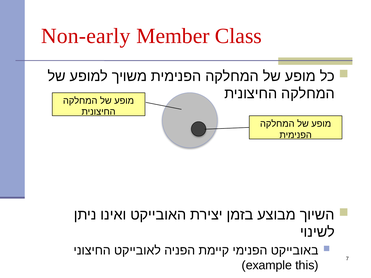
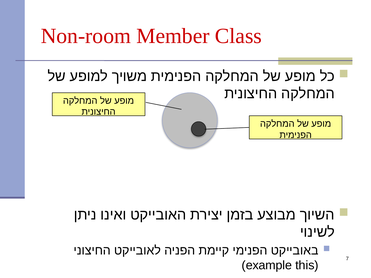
Non-early: Non-early -> Non-room (86, 36)
